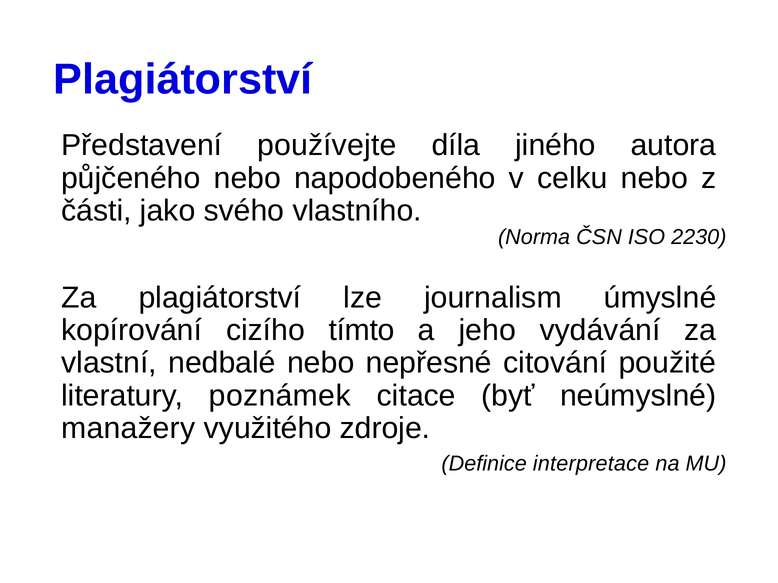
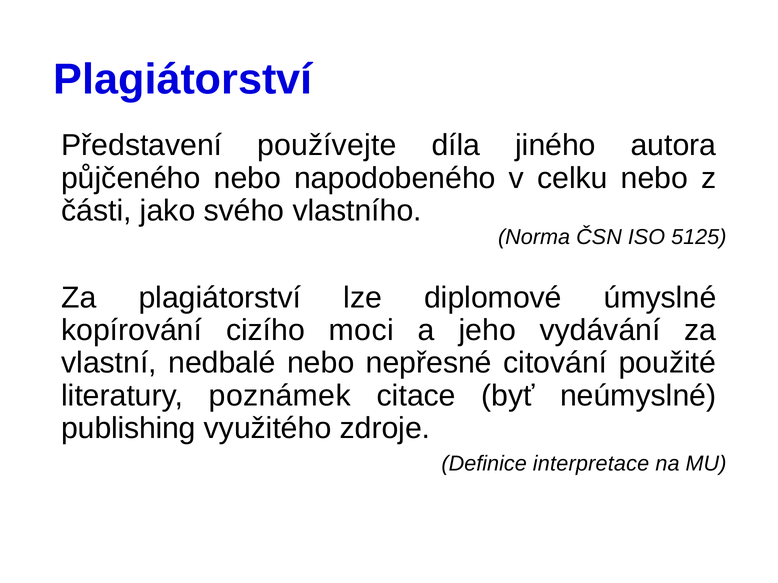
2230: 2230 -> 5125 (699, 237)
journalism: journalism -> diplomové (493, 298)
tímto: tímto -> moci (361, 331)
manažery: manažery -> publishing (128, 429)
